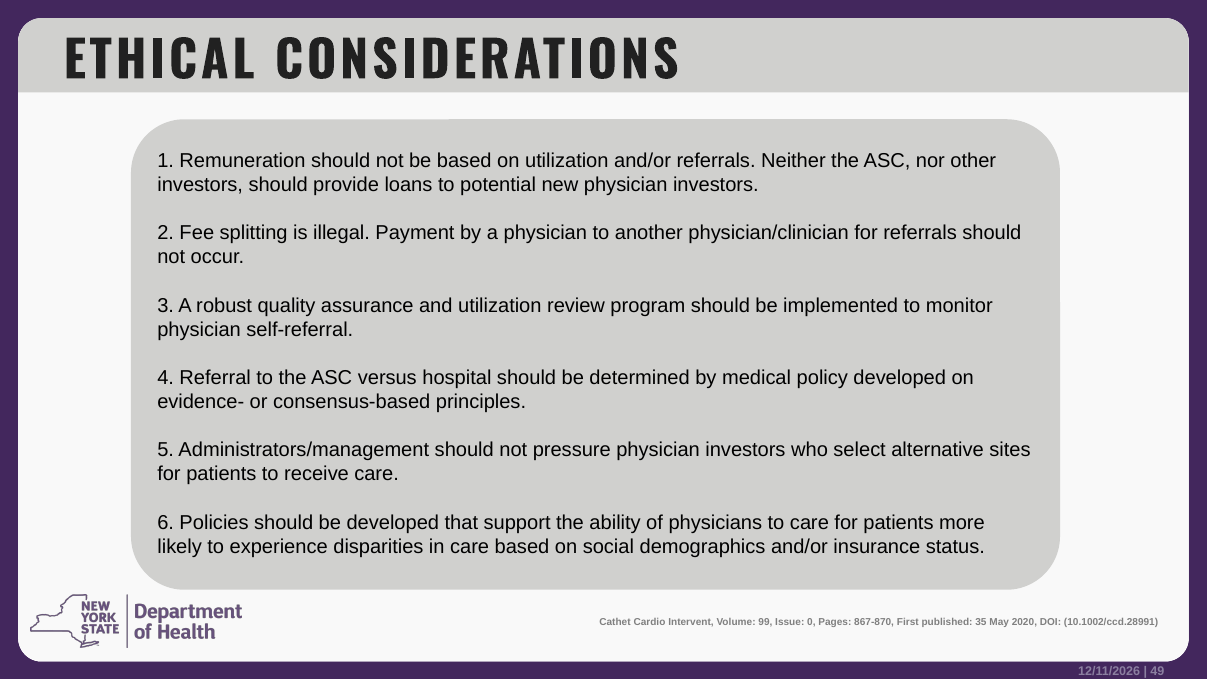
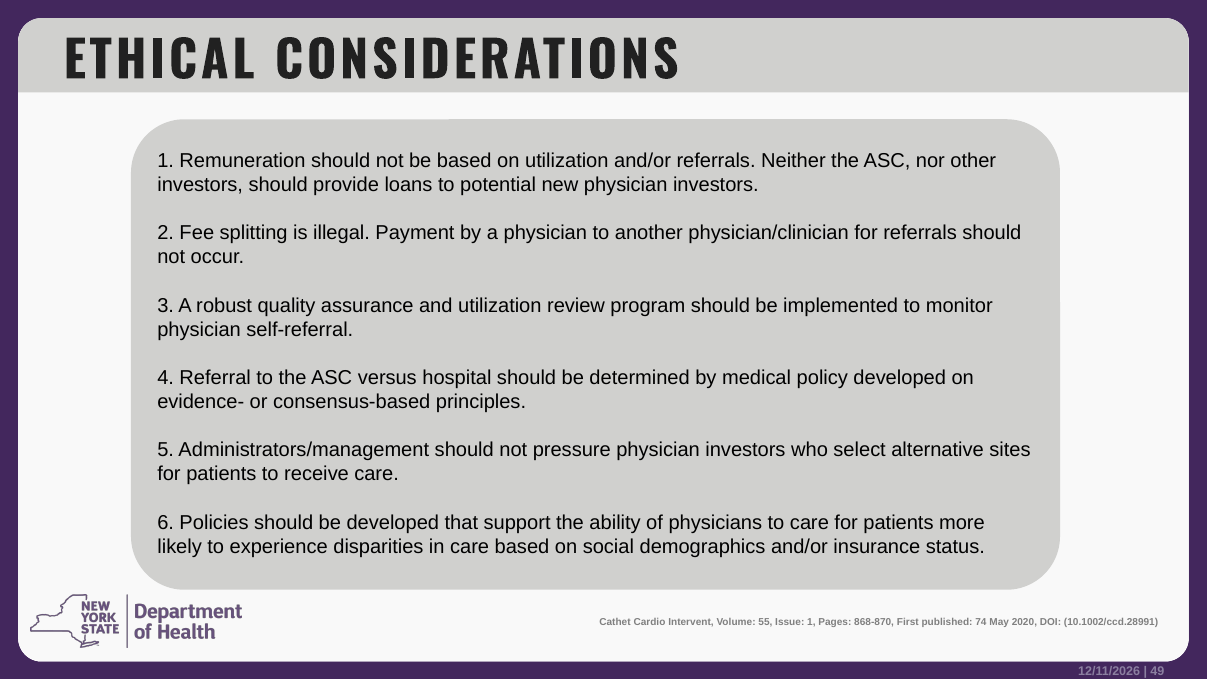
99: 99 -> 55 (765, 622)
Issue 0: 0 -> 1 (811, 622)
867-870: 867-870 -> 868-870 (874, 622)
35: 35 -> 74 (981, 622)
